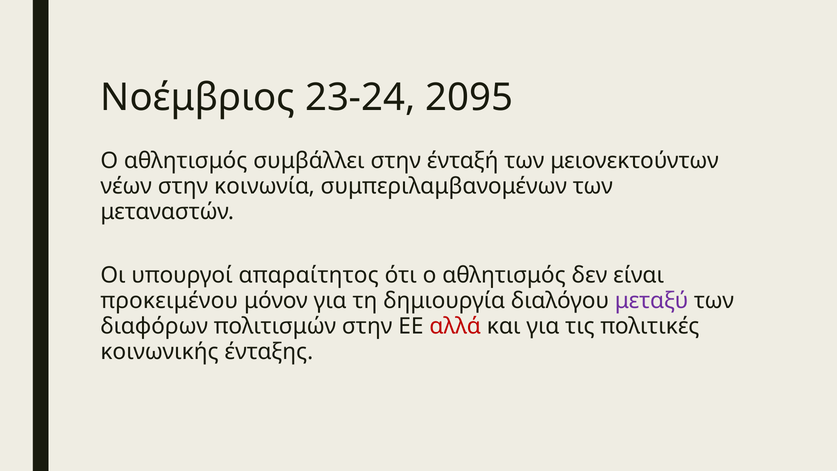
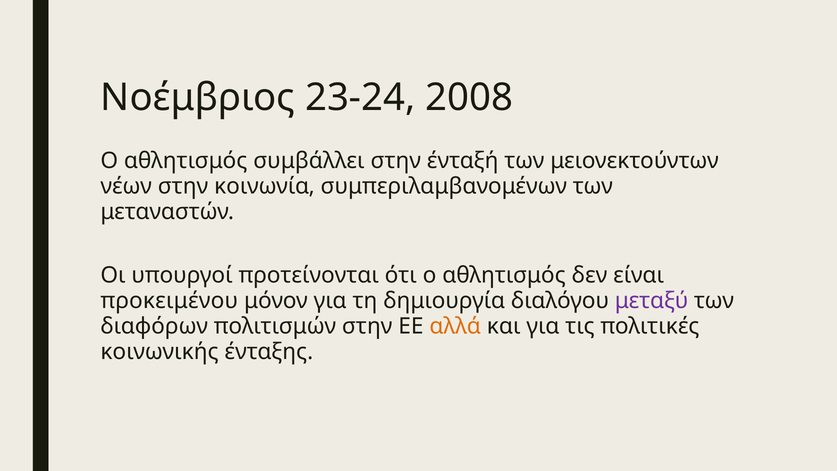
2095: 2095 -> 2008 (469, 98)
απαραίτητος: απαραίτητος -> προτείνονται (309, 275)
αλλά colour: red -> orange (455, 326)
